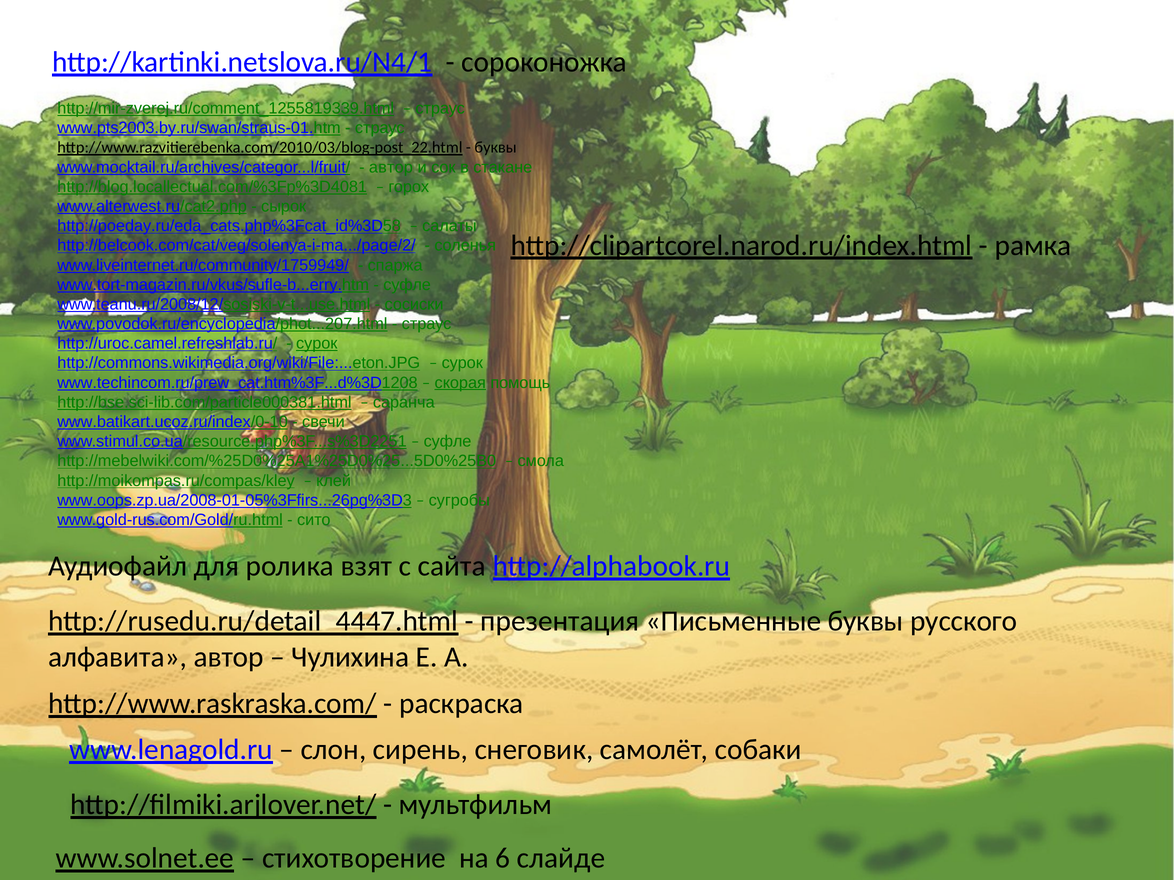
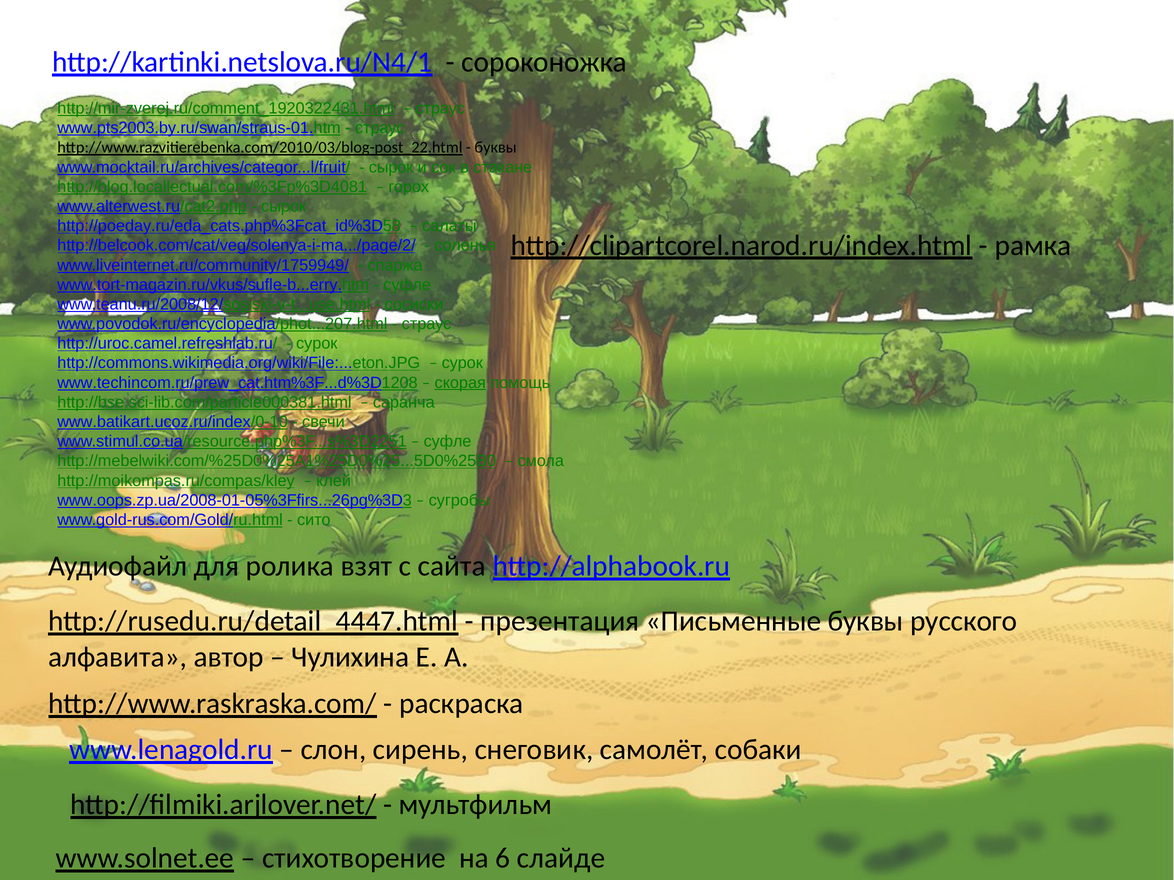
http://mir-zverej.ru/comment_1255819339.html: http://mir-zverej.ru/comment_1255819339.html -> http://mir-zverej.ru/comment_1920322431.html (226, 108)
автор: автор -> сырок (391, 167)
сурок underline: present -> none (317, 344)
